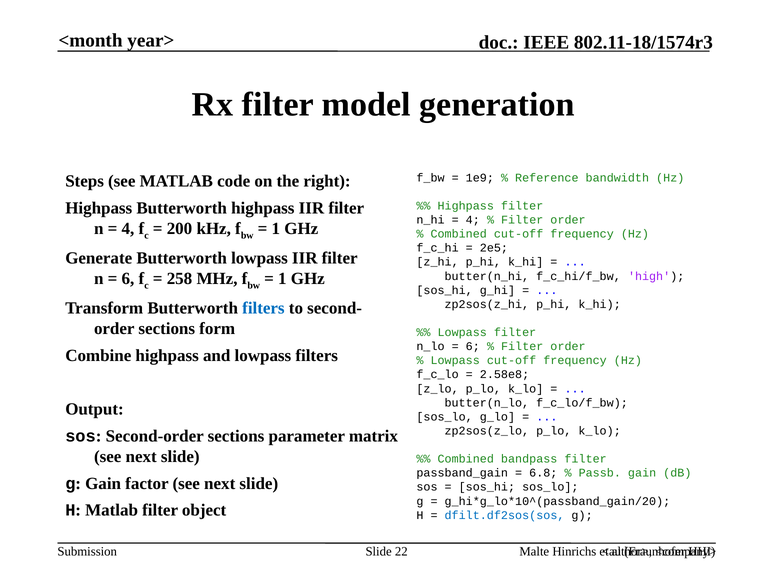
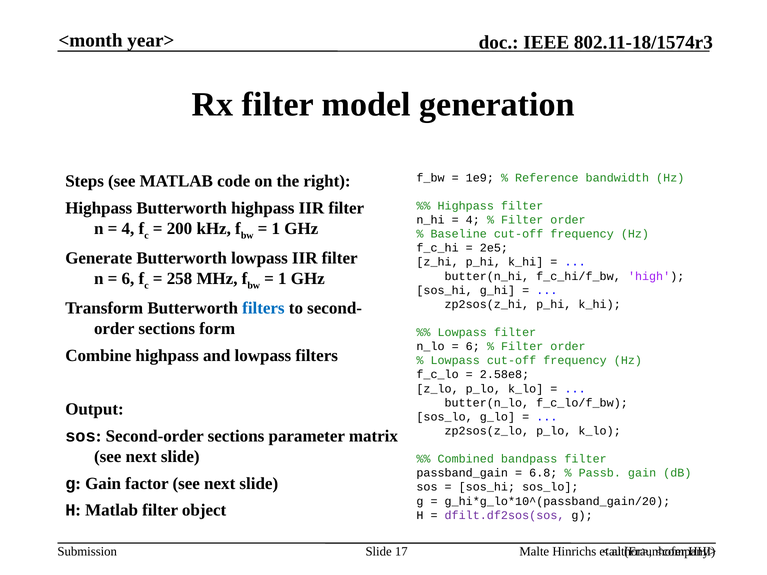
Combined: Combined -> Baseline (459, 234)
dfilt.df2sos(sos colour: blue -> purple (505, 515)
22: 22 -> 17 (401, 552)
